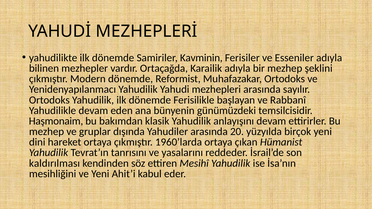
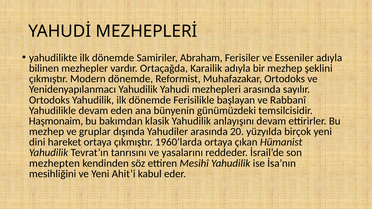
Kavminin: Kavminin -> Abraham (201, 58)
kaldırılması: kaldırılması -> mezhepten (54, 163)
